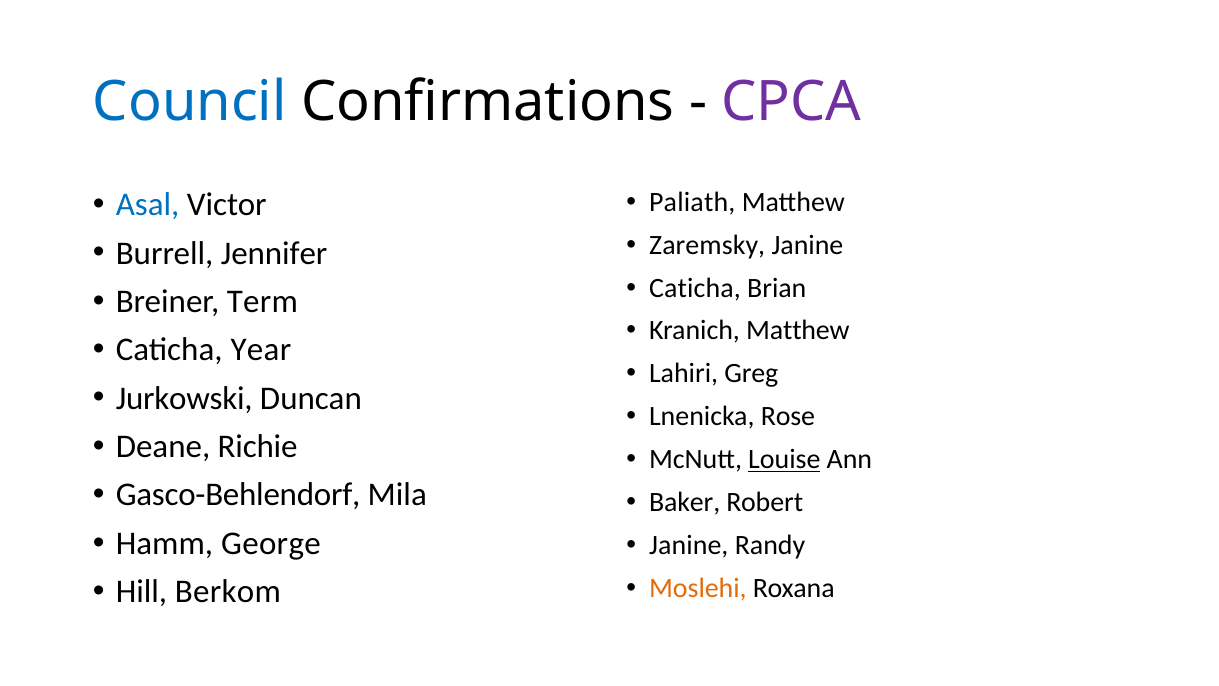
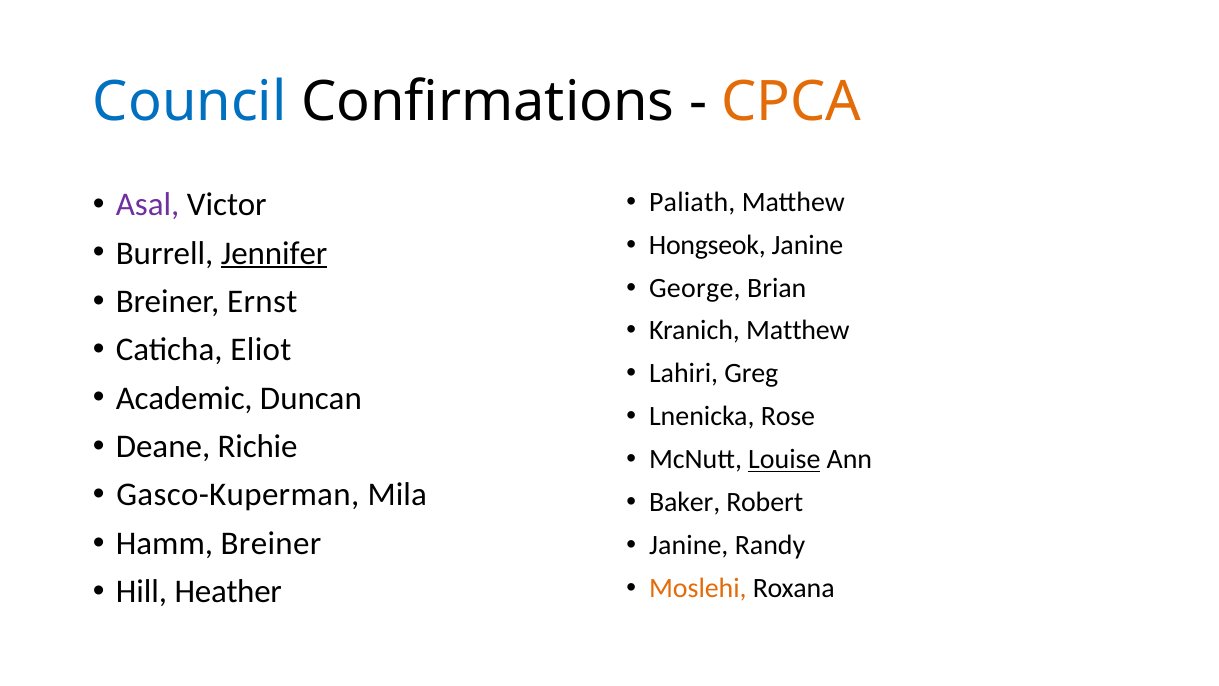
CPCA colour: purple -> orange (792, 102)
Asal colour: blue -> purple (148, 205)
Zaremsky: Zaremsky -> Hongseok (707, 245)
Jennifer underline: none -> present (274, 253)
Caticha: Caticha -> George (695, 288)
Term: Term -> Ernst (262, 301)
Year: Year -> Eliot (261, 350)
Jurkowski: Jurkowski -> Academic (184, 398)
Gasco-Behlendorf: Gasco-Behlendorf -> Gasco-Kuperman (238, 495)
Hamm George: George -> Breiner (271, 543)
Berkom: Berkom -> Heather (228, 591)
